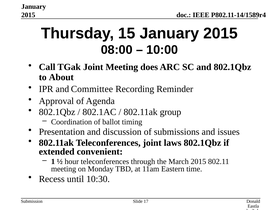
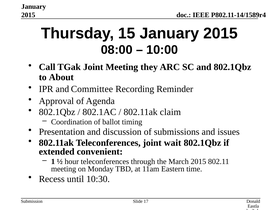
does: does -> they (149, 67)
group: group -> claim (170, 112)
laws: laws -> wait (173, 142)
